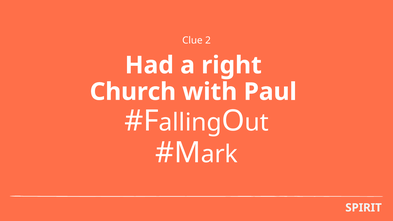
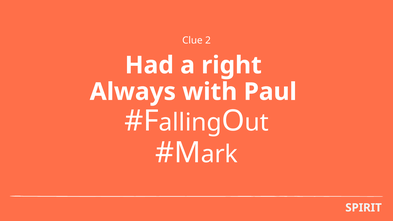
Church: Church -> Always (133, 92)
